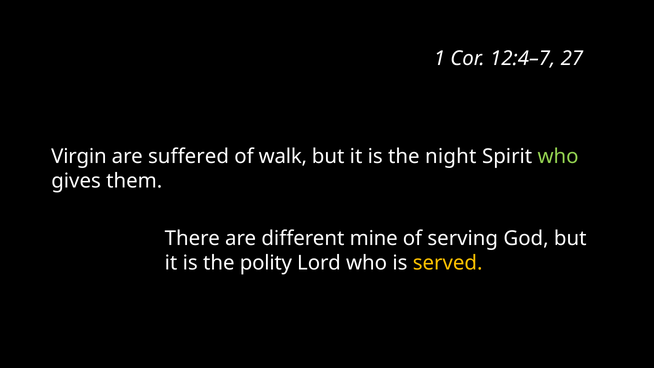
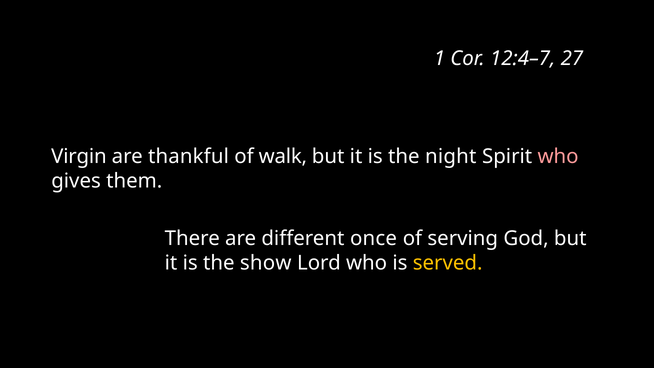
suffered: suffered -> thankful (188, 156)
who colour: light green -> pink (558, 156)
mine: mine -> once (373, 239)
polity: polity -> show (266, 263)
